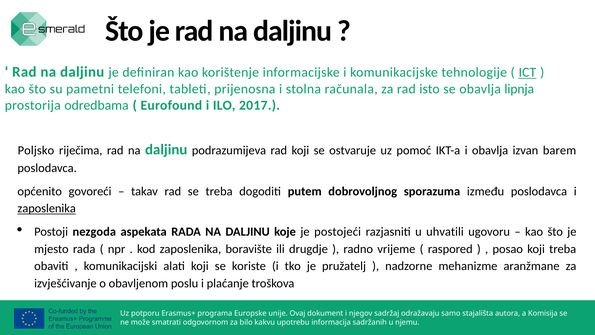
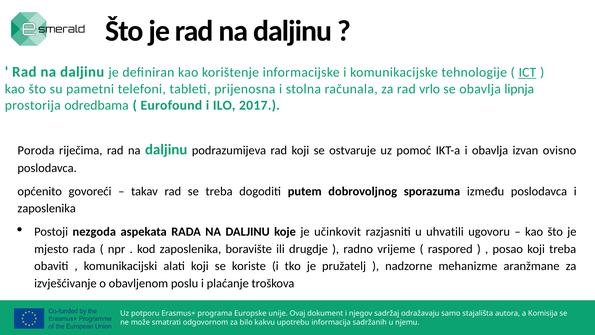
isto: isto -> vrlo (430, 89)
Poljsko: Poljsko -> Poroda (36, 150)
barem: barem -> ovisno (560, 150)
zaposlenika underline: present -> none (47, 208)
postojeći: postojeći -> učinkovit (338, 232)
